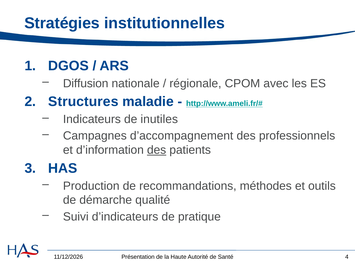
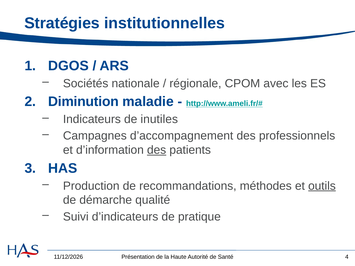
Diffusion: Diffusion -> Sociétés (86, 83)
Structures: Structures -> Diminution (83, 102)
outils underline: none -> present (322, 186)
